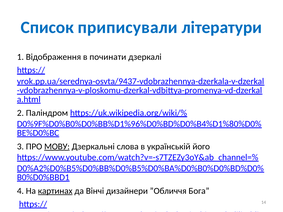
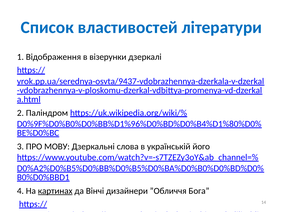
приписували: приписували -> властивостей (128, 27)
починати: починати -> візерунки (108, 57)
МОВУ underline: present -> none (57, 147)
